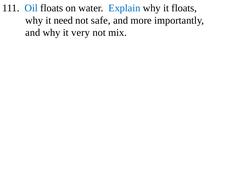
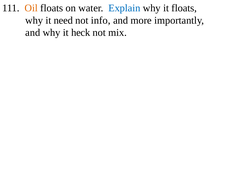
Oil colour: blue -> orange (31, 8)
safe: safe -> info (101, 20)
very: very -> heck (81, 33)
